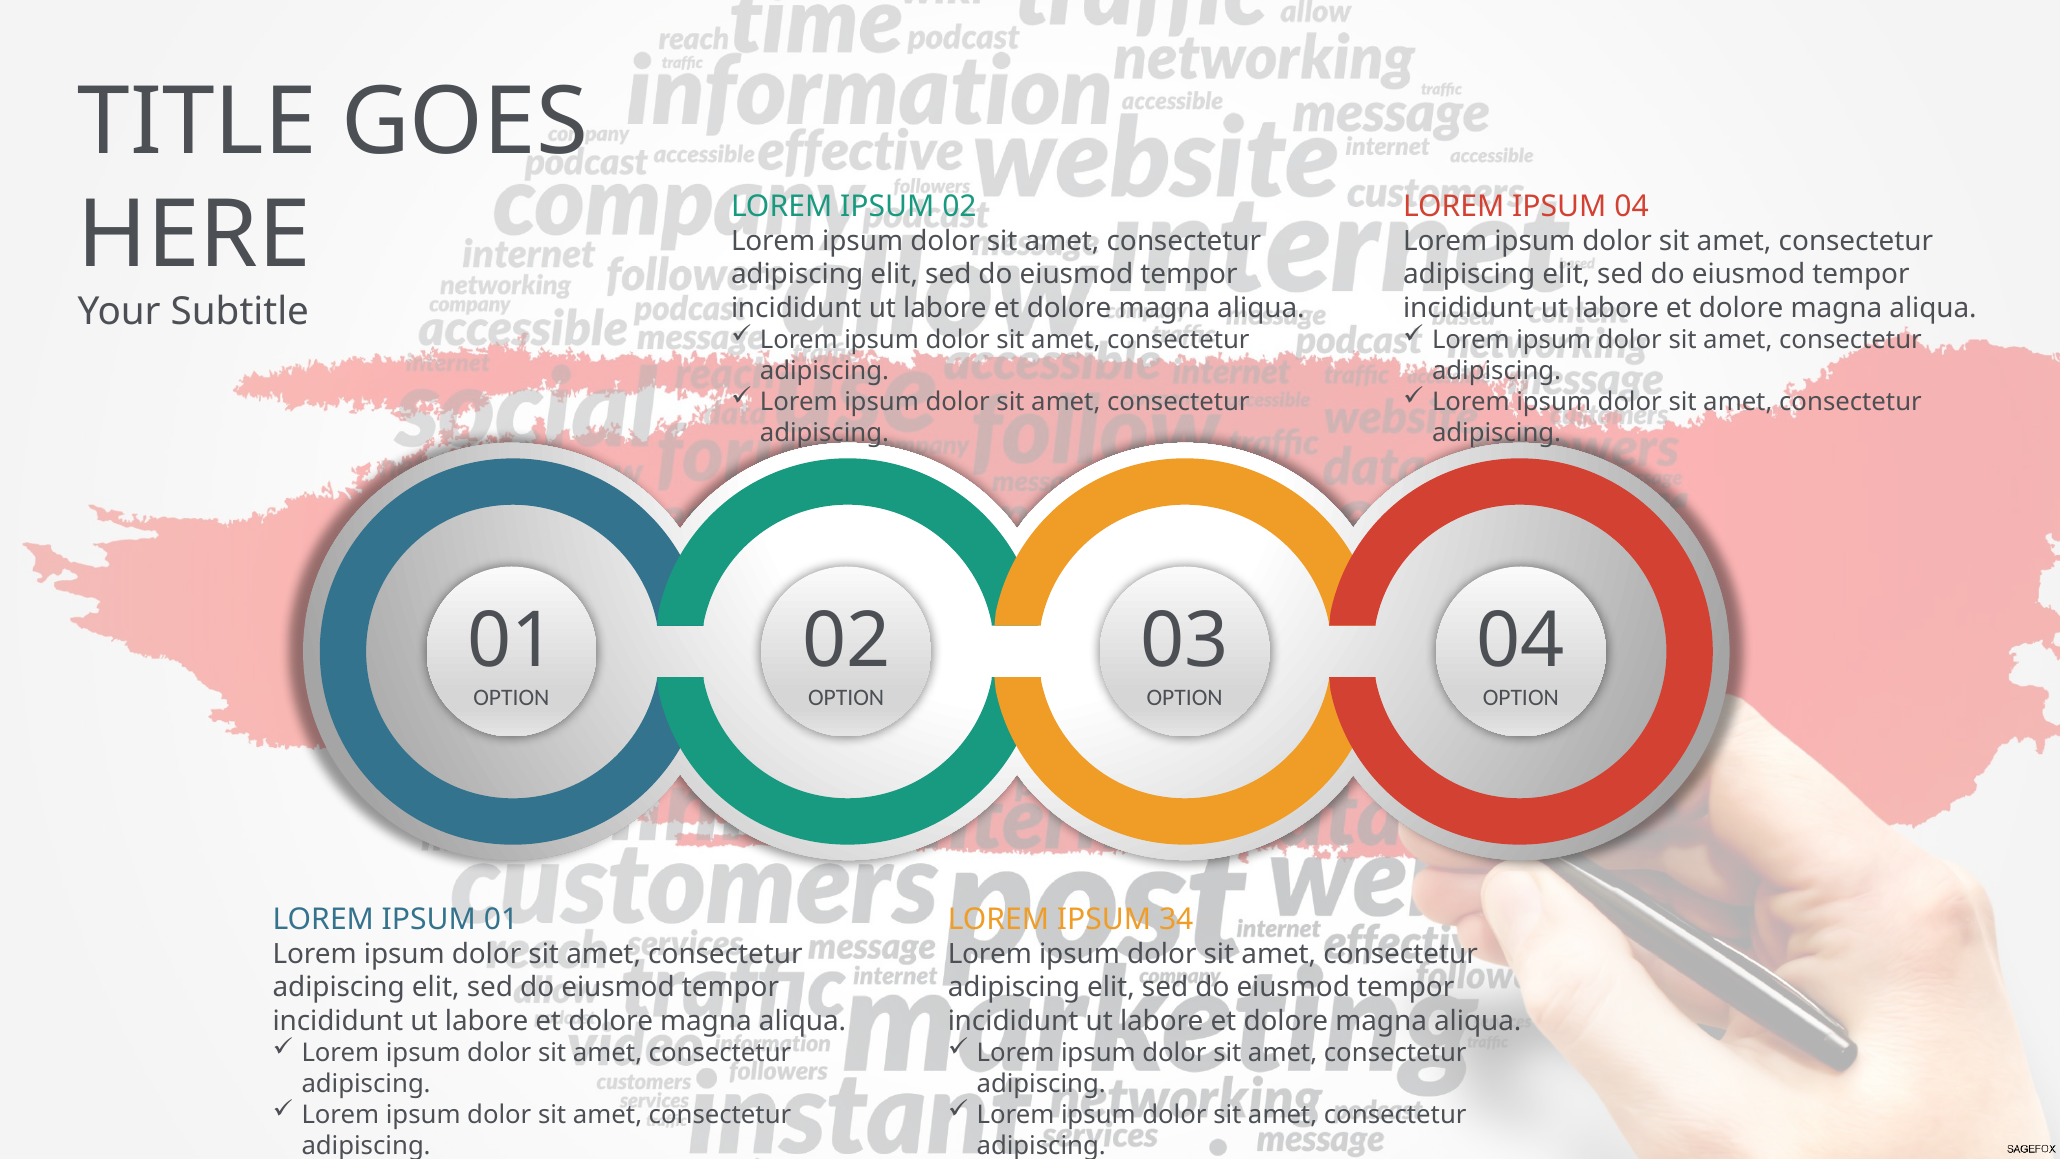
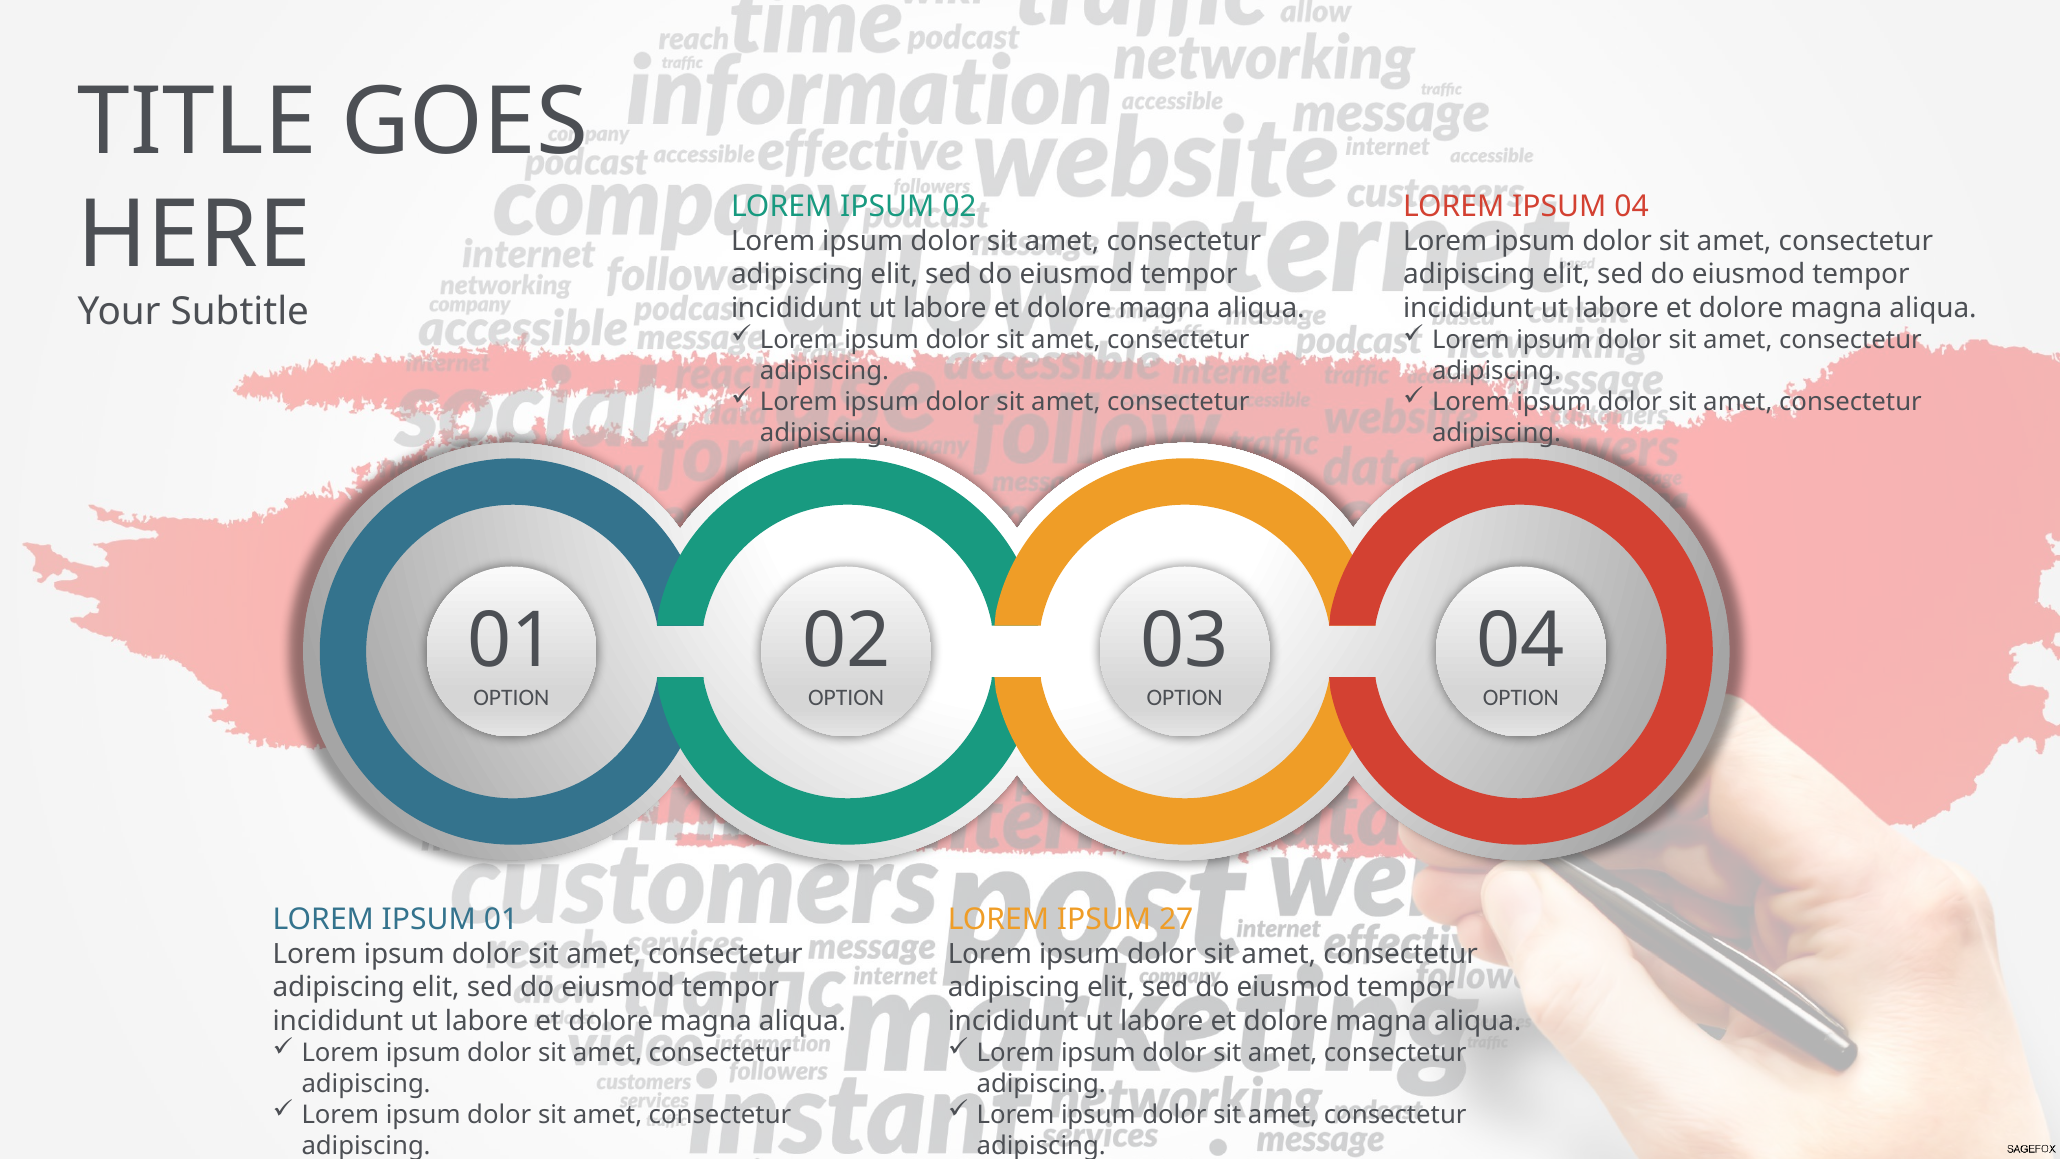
34: 34 -> 27 (1176, 919)
